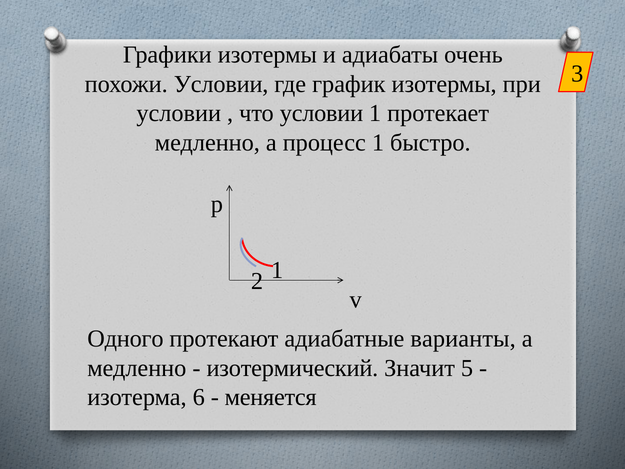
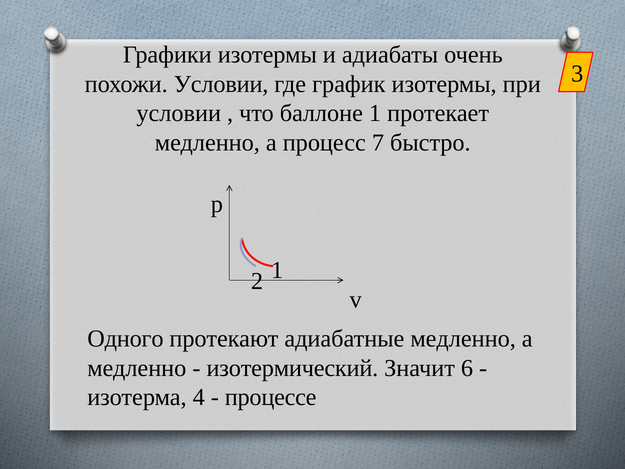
что условии: условии -> баллоне (321, 113)
процесс 1: 1 -> 7 (378, 142)
адиабатные варианты: варианты -> медленно (463, 339)
5: 5 -> 6 (467, 368)
6: 6 -> 4 (199, 397)
меняется: меняется -> процессе (271, 397)
